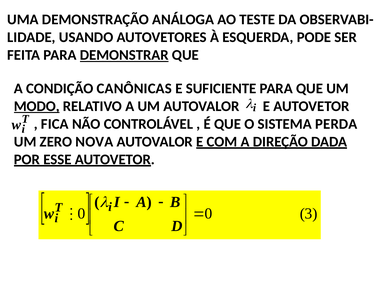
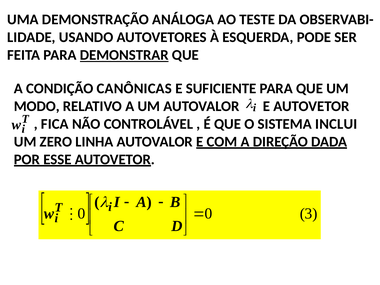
MODO underline: present -> none (37, 106)
PERDA: PERDA -> INCLUI (336, 124)
NOVA: NOVA -> LINHA (94, 142)
